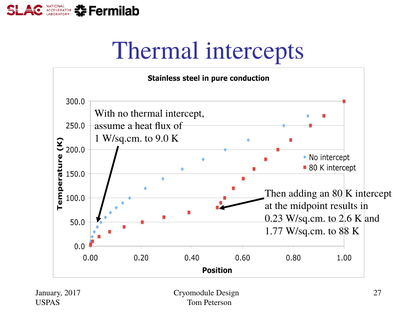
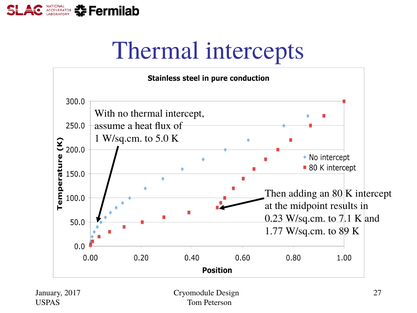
9.0: 9.0 -> 5.0 (162, 138)
2.6: 2.6 -> 7.1 (345, 218)
88: 88 -> 89 (344, 231)
